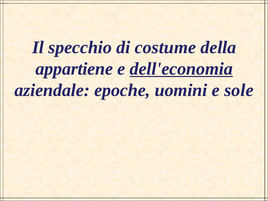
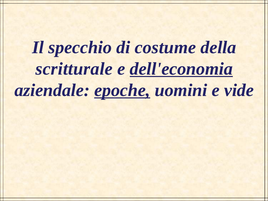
appartiene: appartiene -> scritturale (74, 69)
epoche underline: none -> present (122, 90)
sole: sole -> vide (239, 90)
